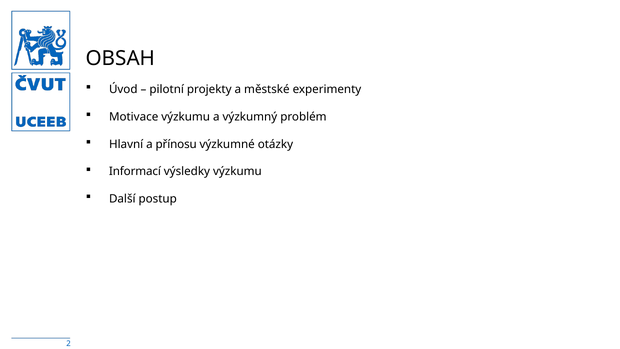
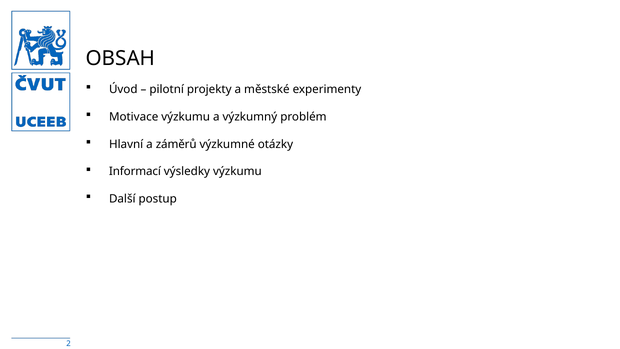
přínosu: přínosu -> záměrů (176, 144)
